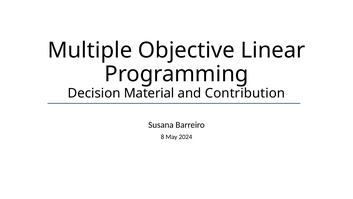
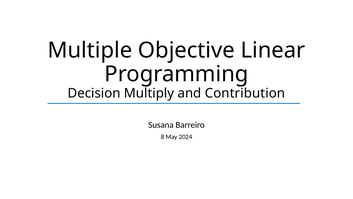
Material: Material -> Multiply (149, 93)
